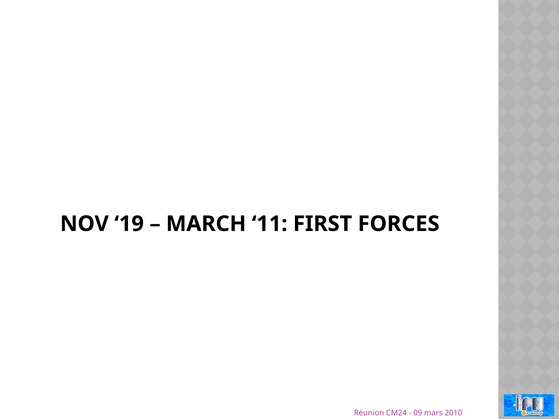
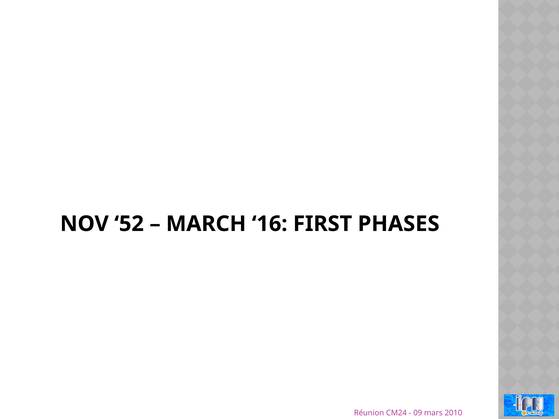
19: 19 -> 52 (129, 224)
11: 11 -> 16 (270, 224)
FORCES: FORCES -> PHASES (399, 224)
